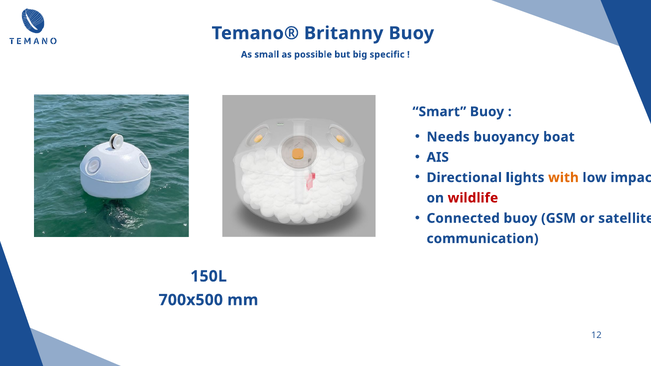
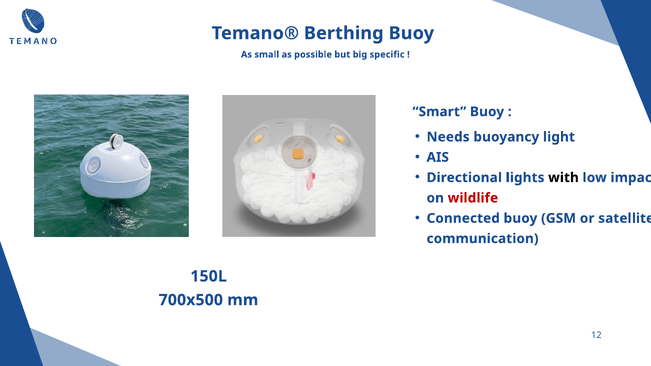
Britanny: Britanny -> Berthing (344, 33)
boat: boat -> light (559, 137)
with colour: orange -> black (563, 178)
